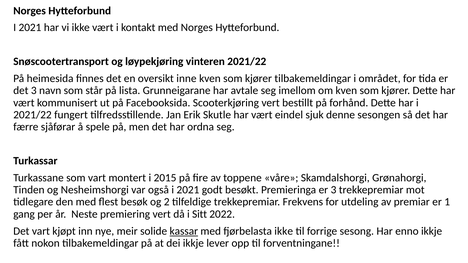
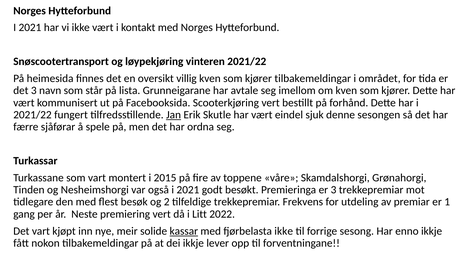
inne: inne -> villig (187, 79)
Jan underline: none -> present (174, 115)
Sitt: Sitt -> Litt (200, 214)
